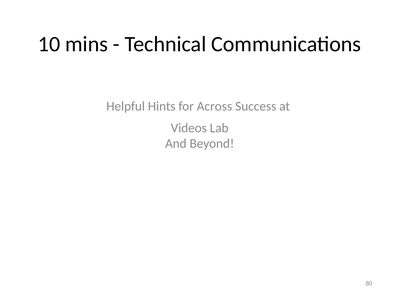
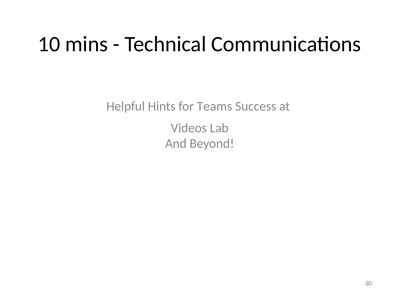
Across: Across -> Teams (214, 106)
